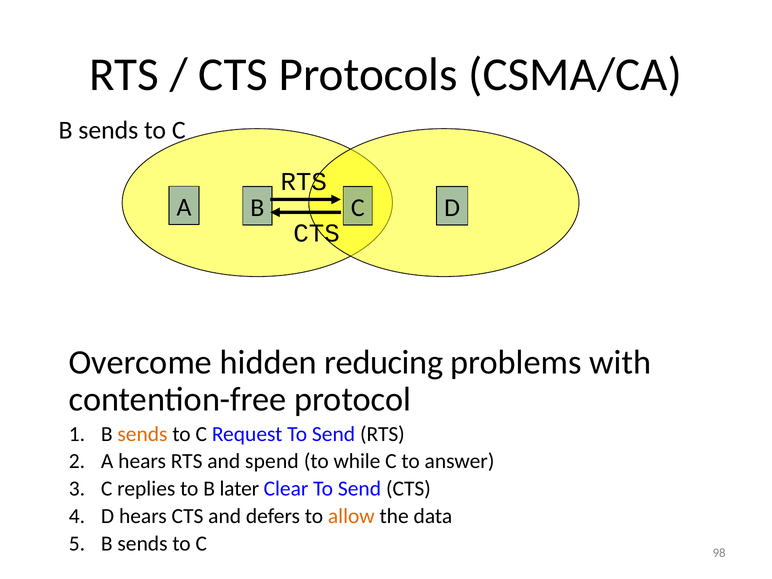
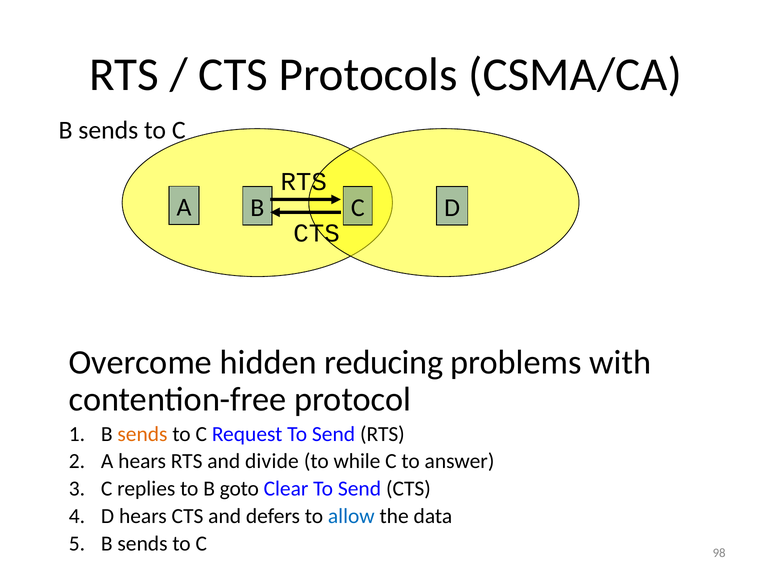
spend: spend -> divide (272, 461)
later: later -> goto (239, 489)
allow colour: orange -> blue (351, 516)
